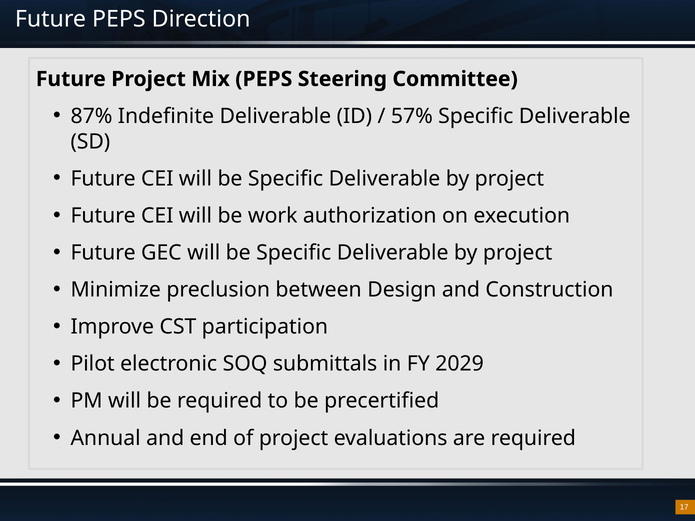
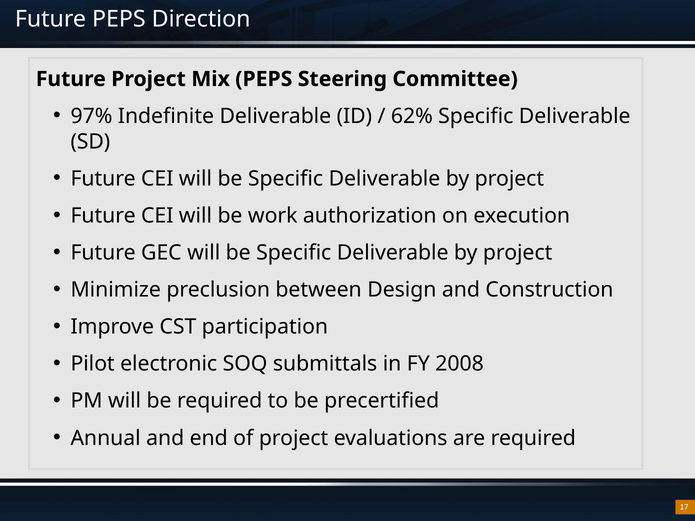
87%: 87% -> 97% (91, 116)
57%: 57% -> 62% (412, 116)
2029: 2029 -> 2008 (460, 364)
